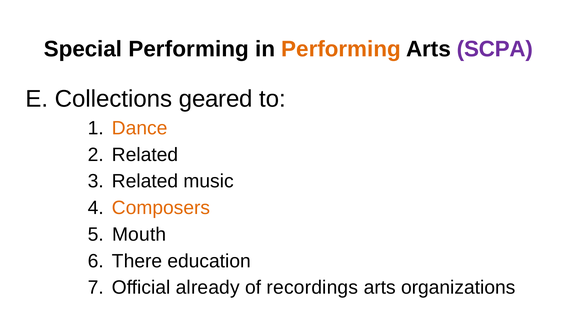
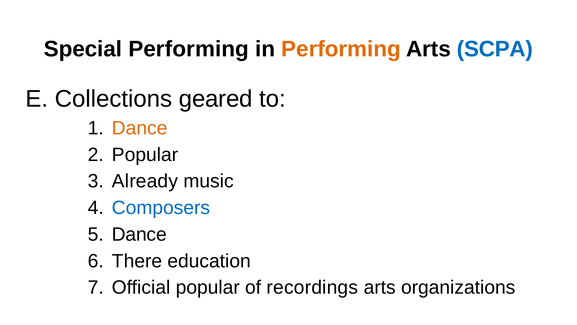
SCPA colour: purple -> blue (495, 49)
Related: Related -> Popular (145, 155)
Related: Related -> Already (145, 181)
Composers colour: orange -> blue (161, 208)
Mouth: Mouth -> Dance (139, 234)
Official already: already -> popular (208, 287)
